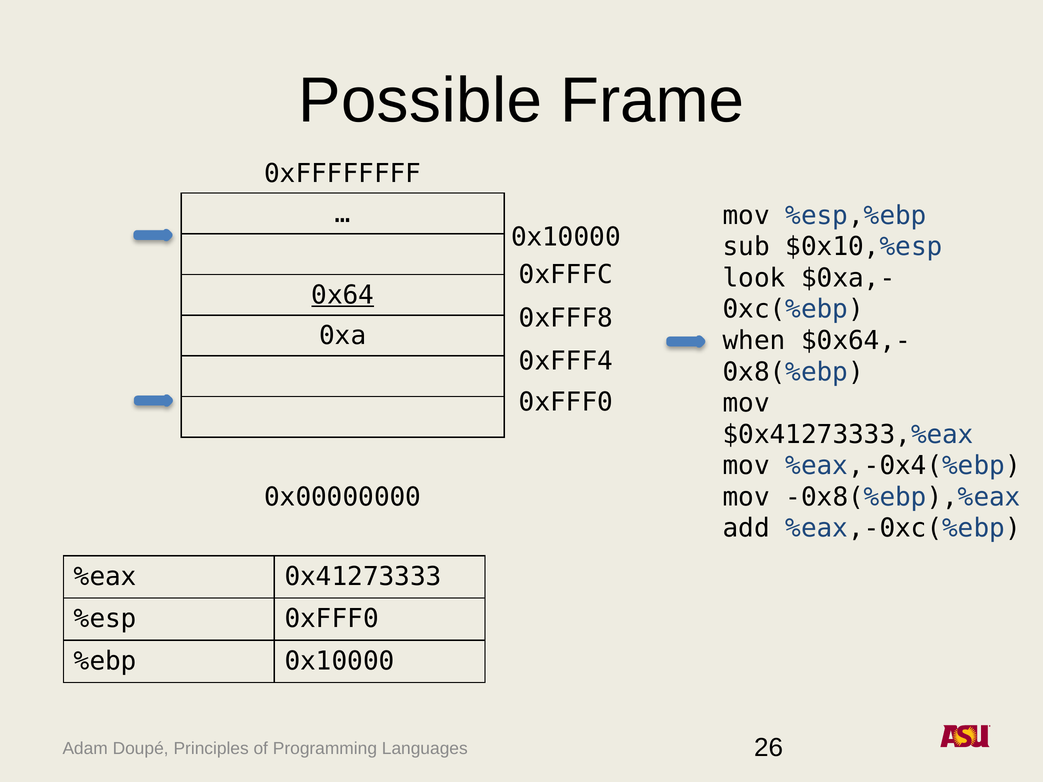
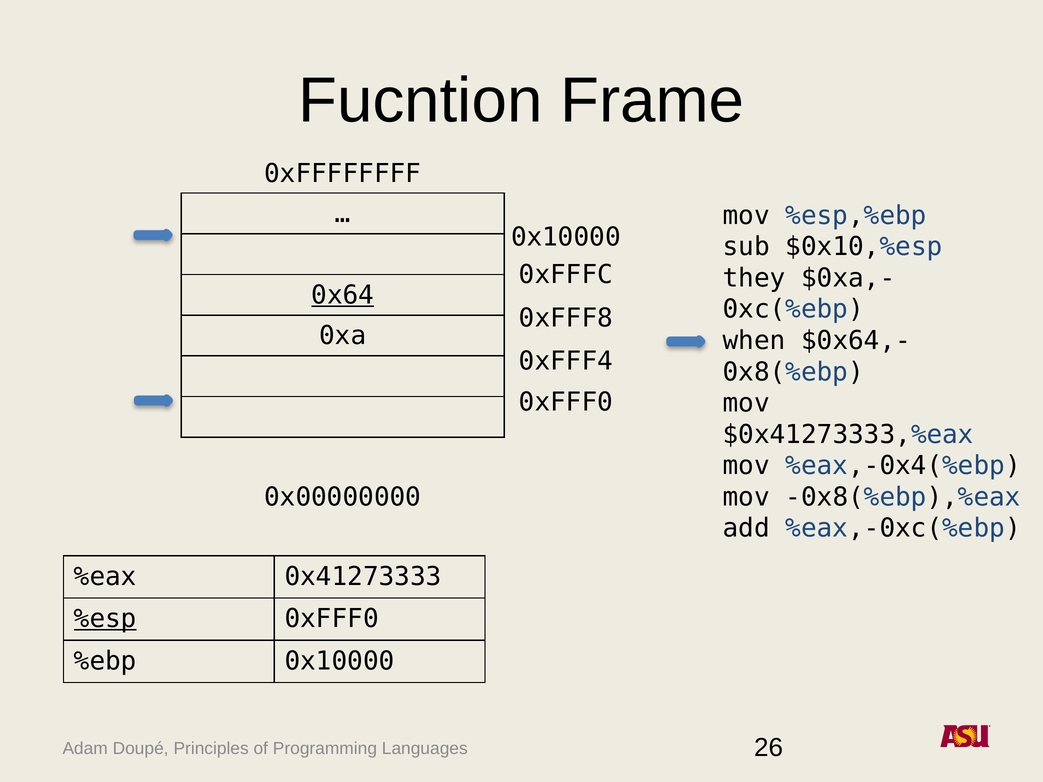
Possible: Possible -> Fucntion (420, 101)
look: look -> they (754, 278)
%esp underline: none -> present (105, 619)
